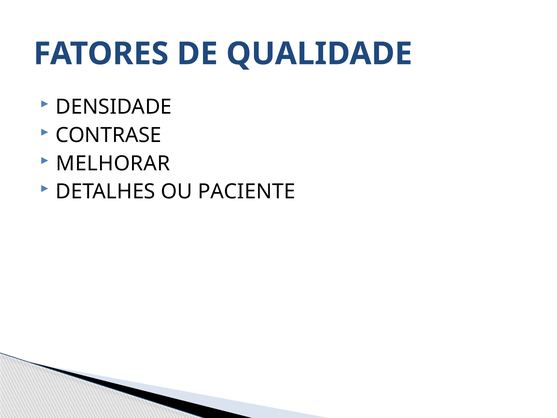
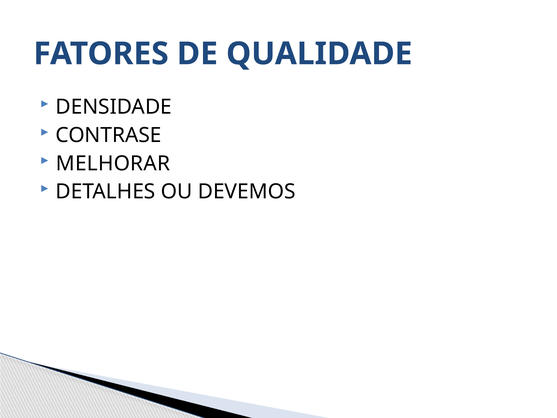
PACIENTE: PACIENTE -> DEVEMOS (247, 192)
